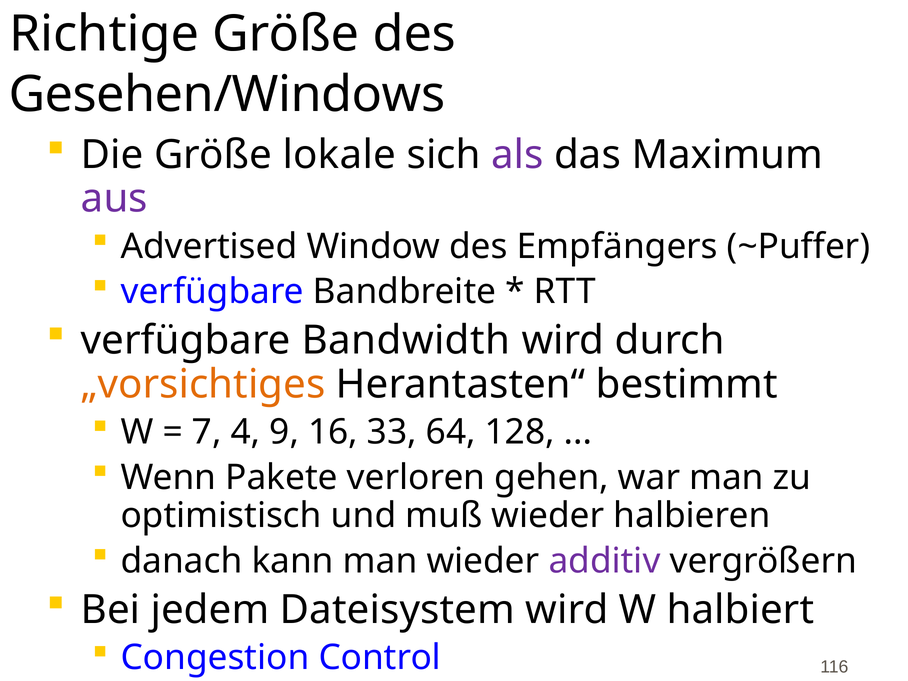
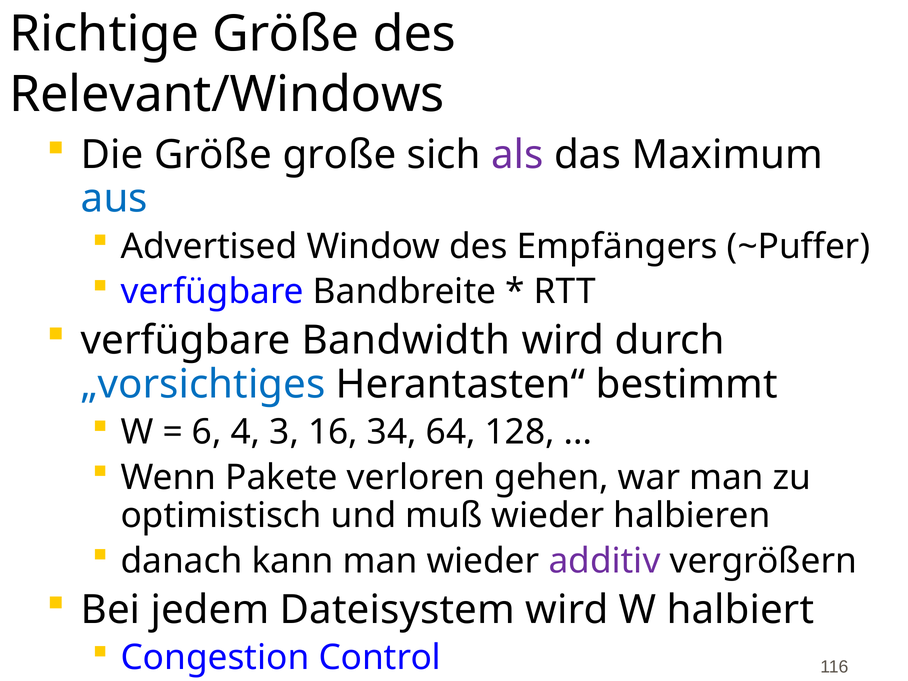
Gesehen/Windows: Gesehen/Windows -> Relevant/Windows (227, 95)
lokale: lokale -> große (339, 155)
aus colour: purple -> blue (114, 199)
„vorsichtiges colour: orange -> blue (203, 384)
7: 7 -> 6 (207, 432)
9: 9 -> 3 (284, 432)
33: 33 -> 34 (392, 432)
